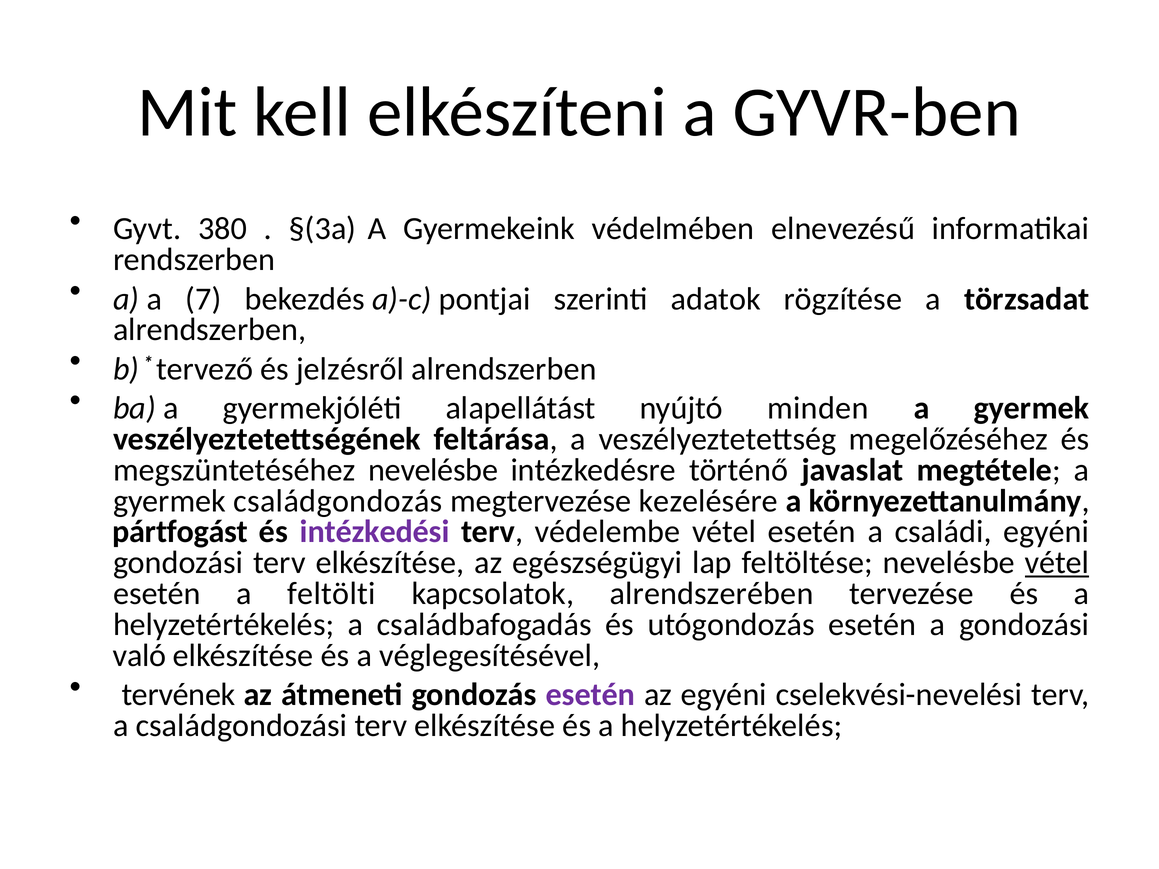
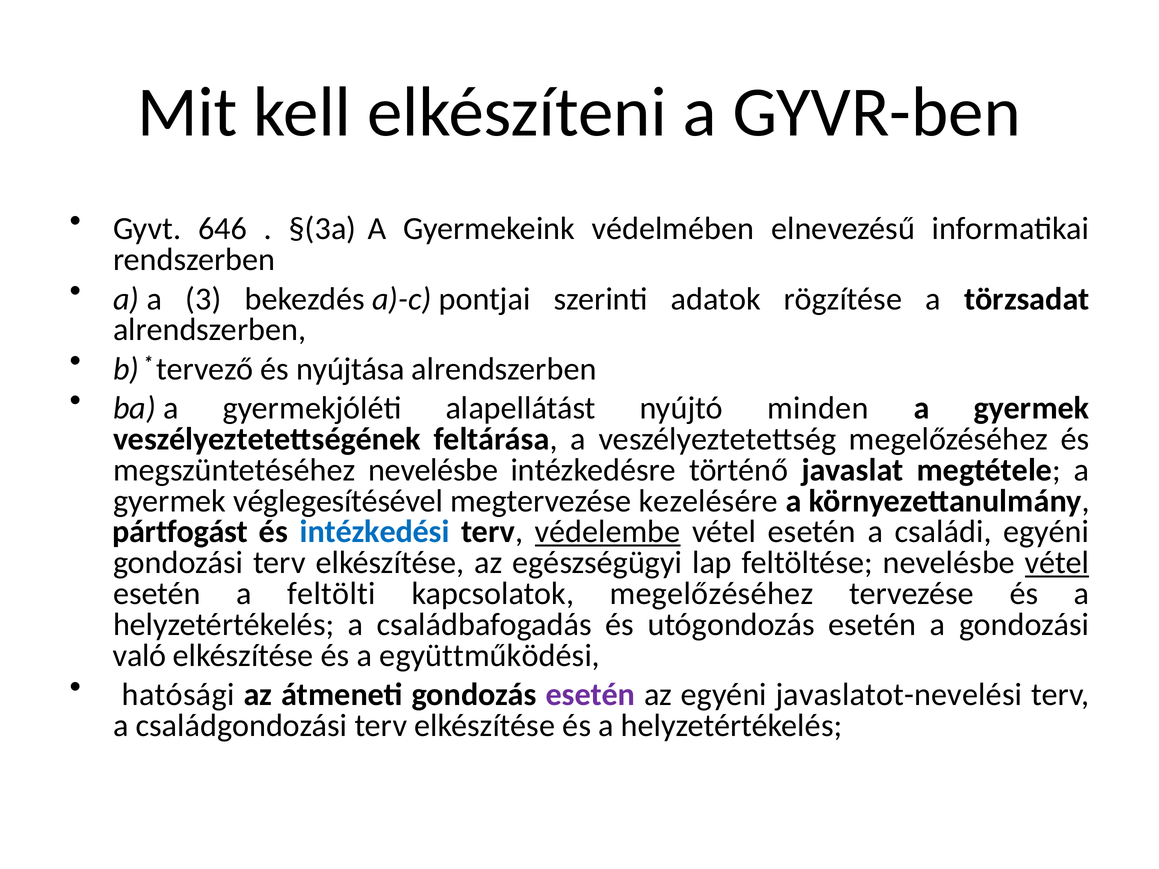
380: 380 -> 646 (223, 229)
7: 7 -> 3 (203, 299)
jelzésről: jelzésről -> nyújtása (350, 369)
családgondozás: családgondozás -> véglegesítésével (338, 501)
intézkedési colour: purple -> blue (375, 532)
védelembe underline: none -> present (608, 532)
kapcsolatok alrendszerében: alrendszerében -> megelőzéséhez (711, 594)
véglegesítésével: véglegesítésével -> együttműködési (490, 656)
tervének: tervének -> hatósági (178, 695)
cselekvési-nevelési: cselekvési-nevelési -> javaslatot-nevelési (899, 695)
